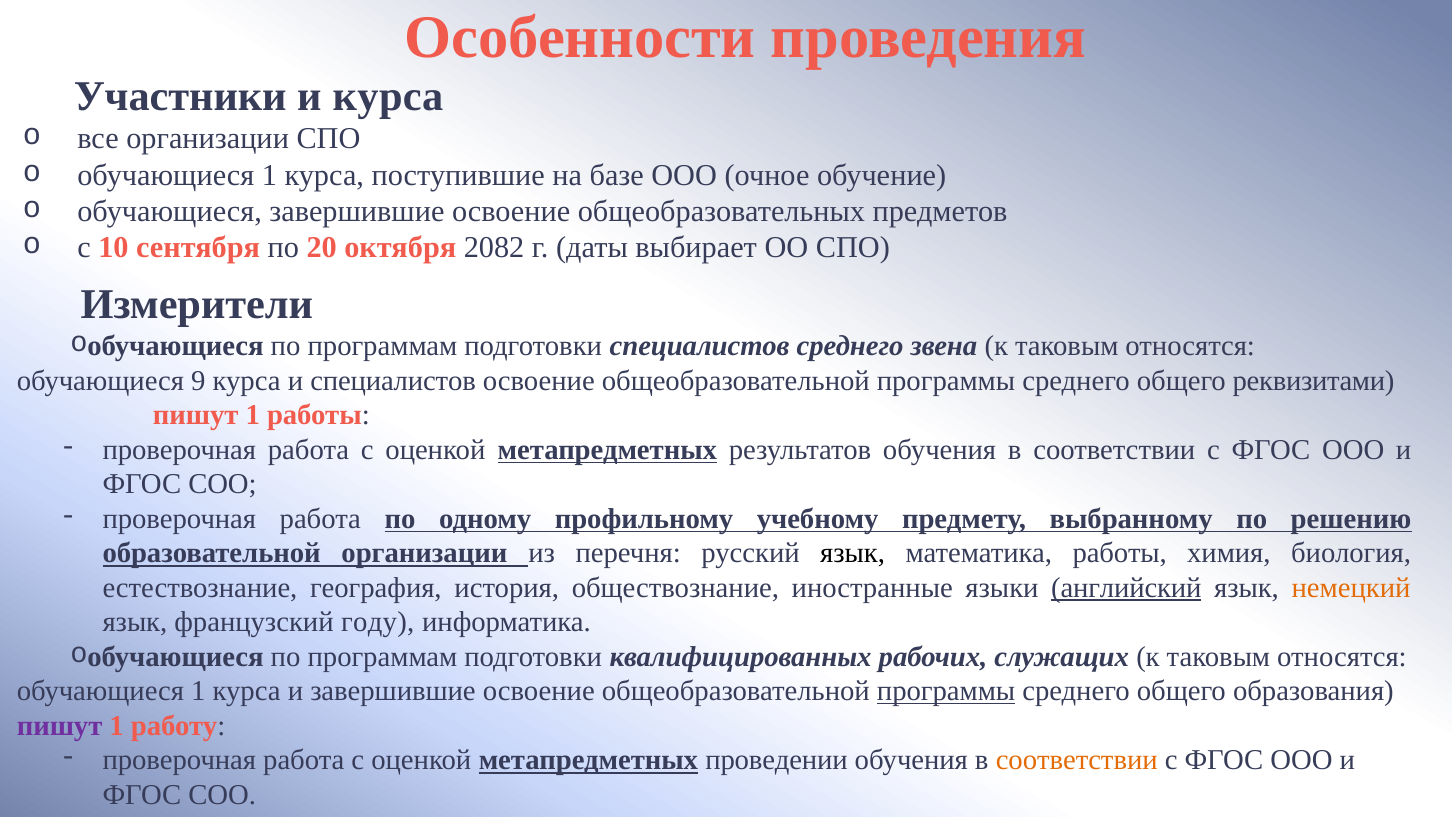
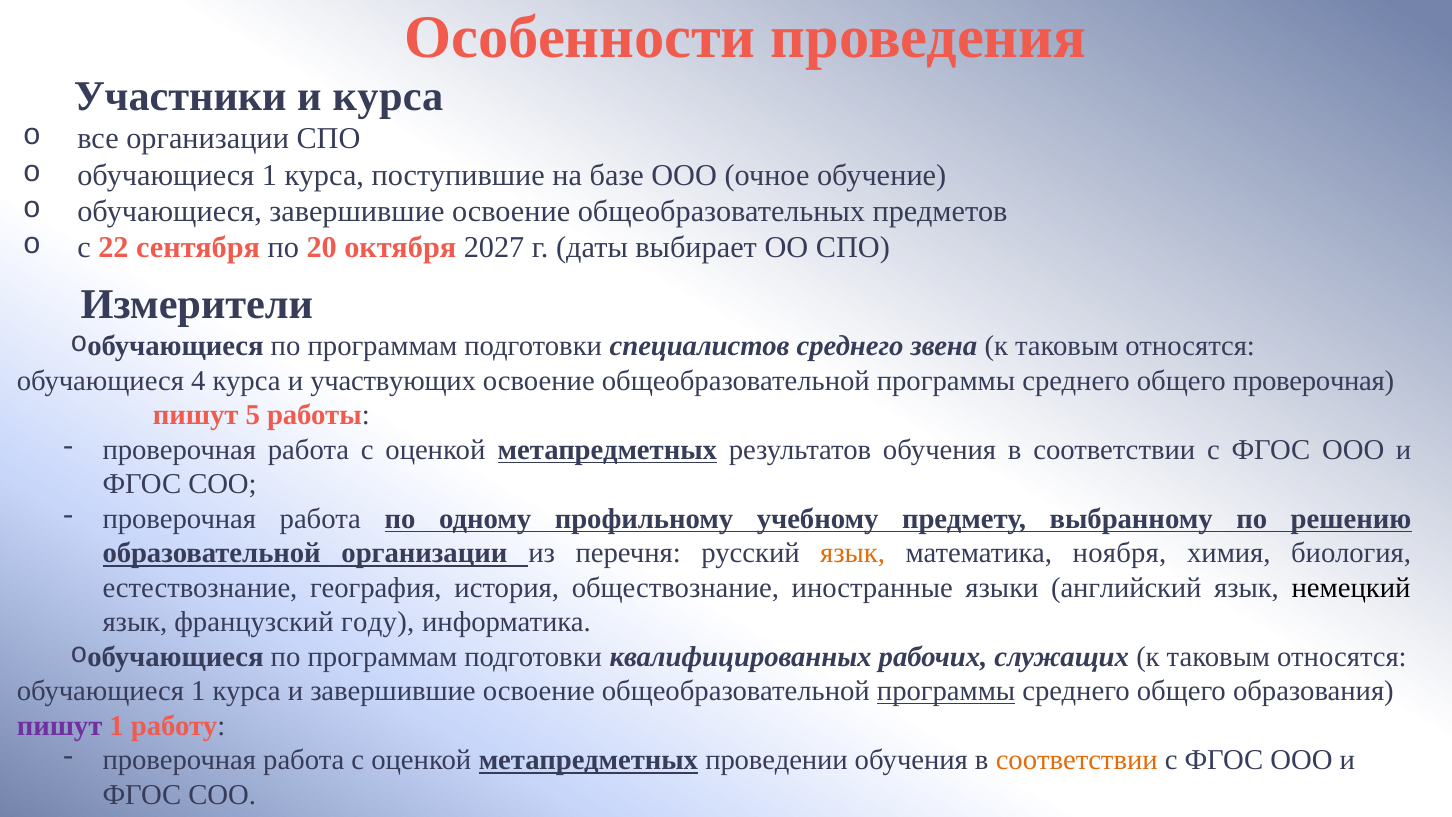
10: 10 -> 22 (113, 248)
2082: 2082 -> 2027 (494, 248)
9: 9 -> 4 (198, 381)
и специалистов: специалистов -> участвующих (393, 381)
общего реквизитами: реквизитами -> проверочная (1314, 381)
1: 1 -> 5 (253, 415)
язык colour: black -> orange (853, 553)
математика работы: работы -> ноября (1120, 553)
английский underline: present -> none (1126, 588)
немецкий colour: orange -> black (1351, 588)
